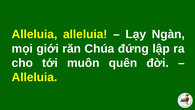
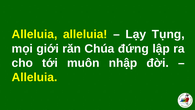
Ngàn: Ngàn -> Tụng (168, 34)
quên: quên -> nhập (123, 63)
